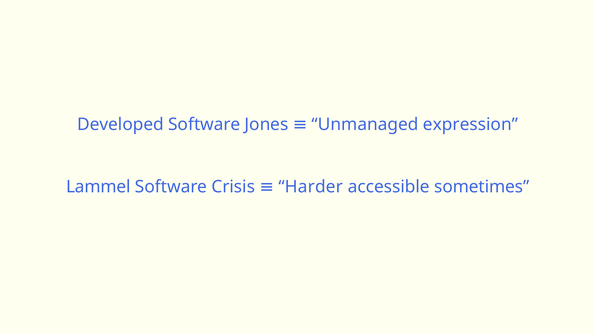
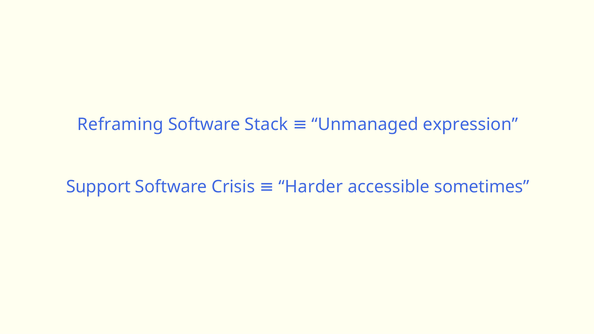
Developed: Developed -> Reframing (120, 125)
Jones: Jones -> Stack (266, 125)
Lammel: Lammel -> Support (98, 187)
